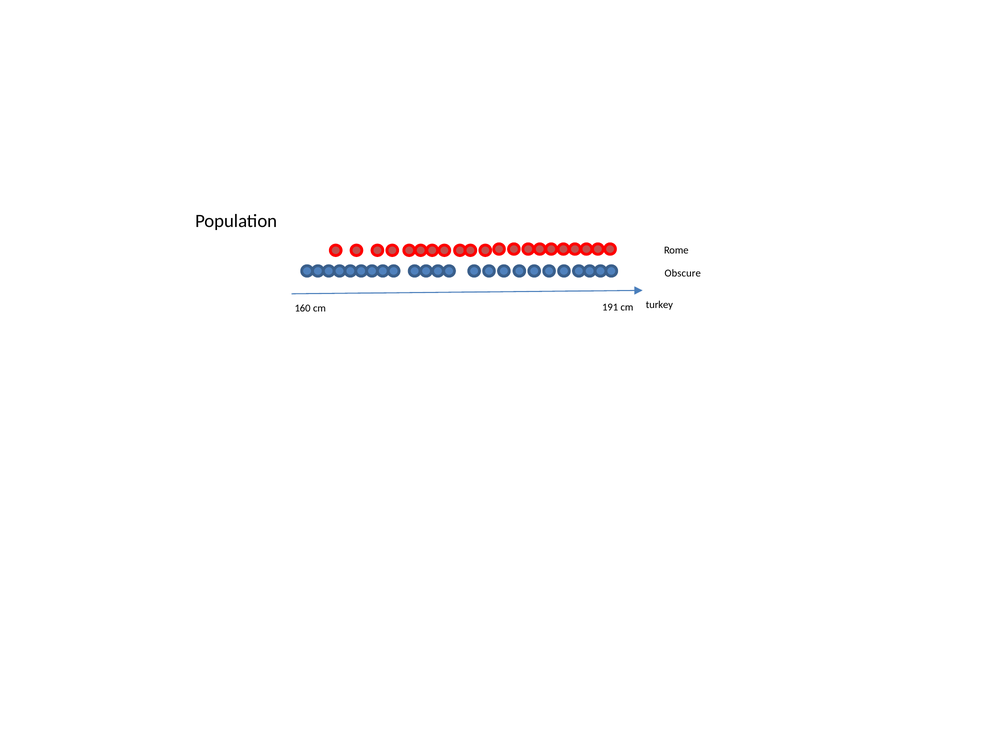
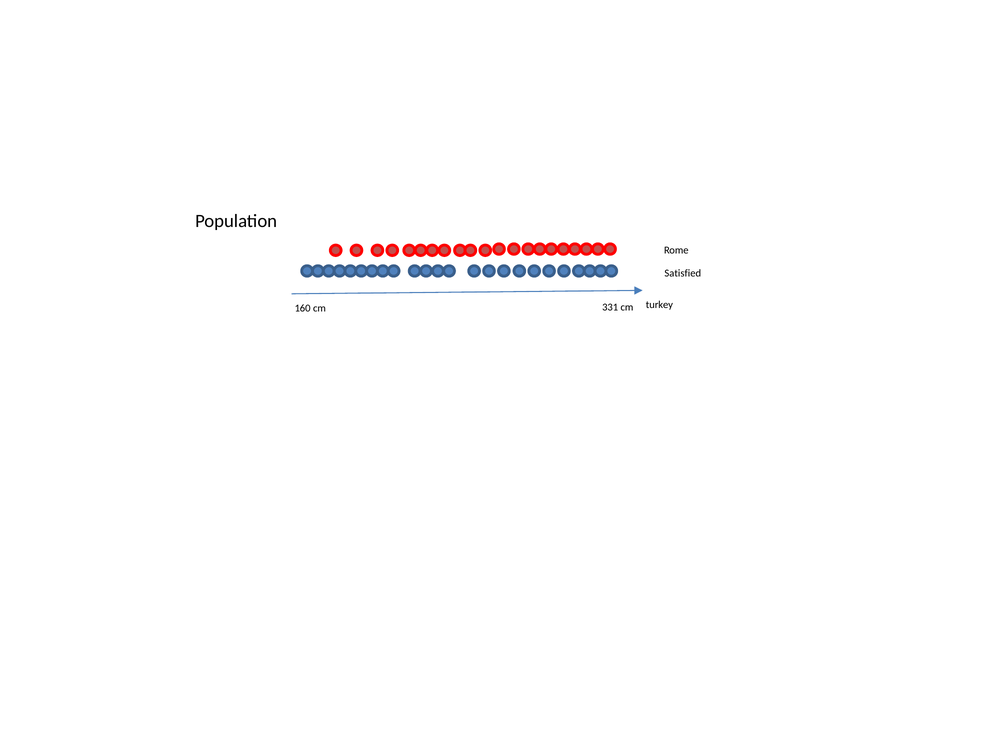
Obscure: Obscure -> Satisfied (683, 274)
191: 191 -> 331 (610, 307)
